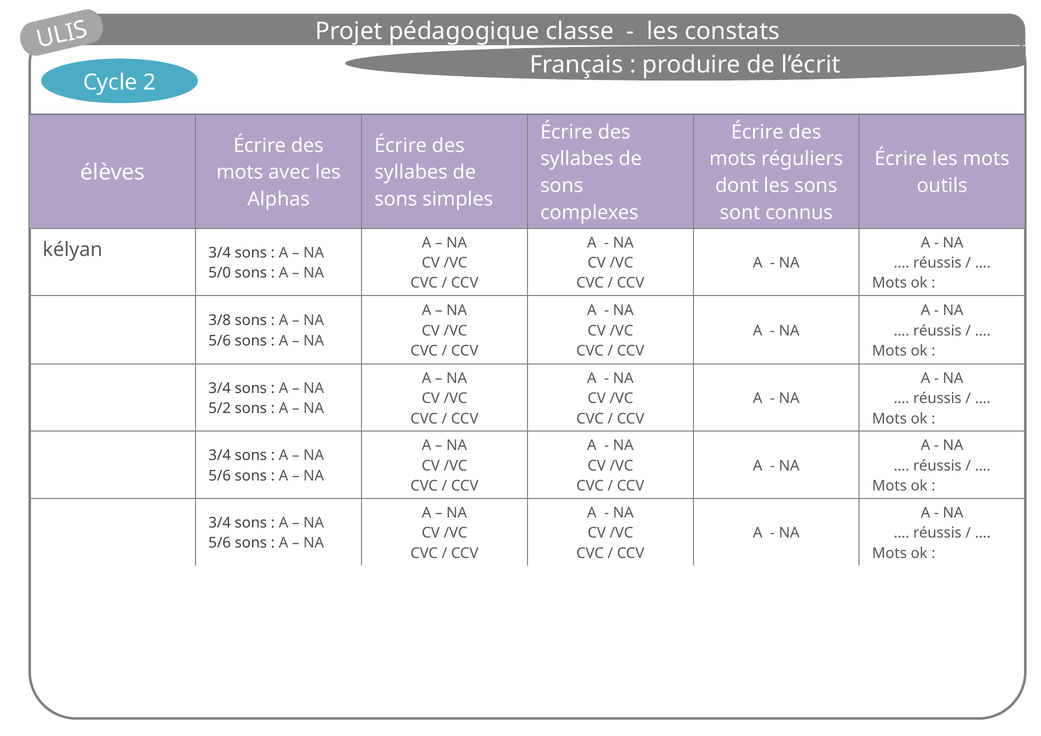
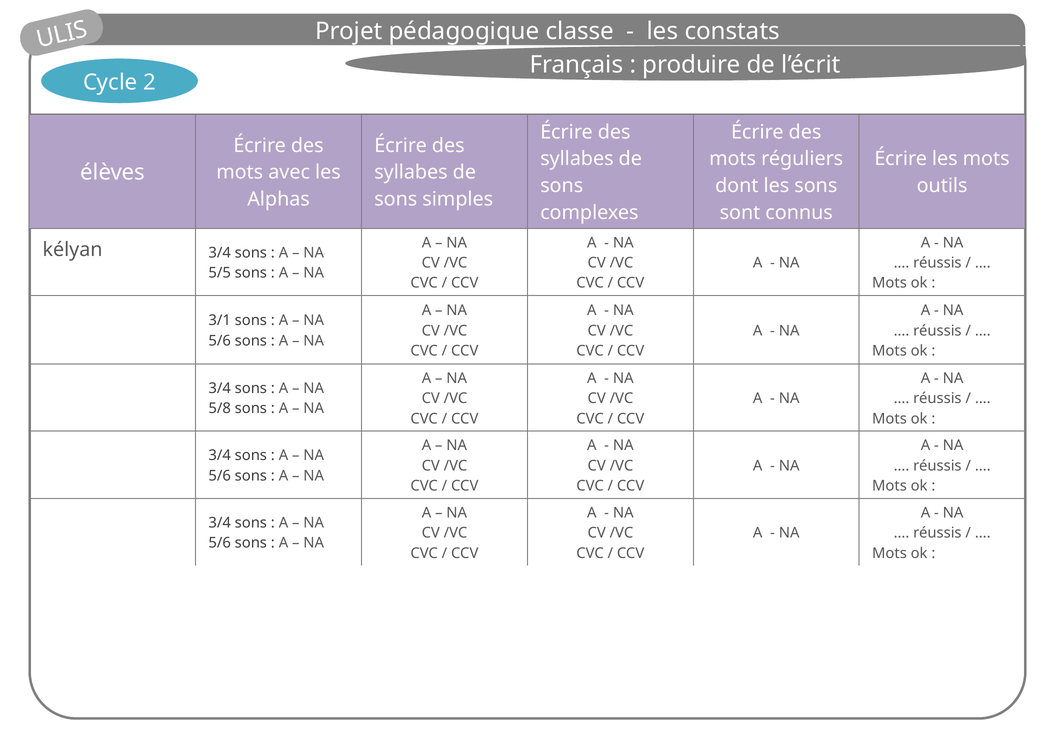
5/0: 5/0 -> 5/5 (220, 273)
3/8: 3/8 -> 3/1 (220, 321)
5/2: 5/2 -> 5/8 (220, 409)
